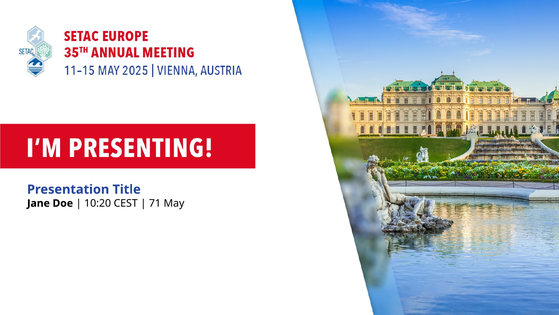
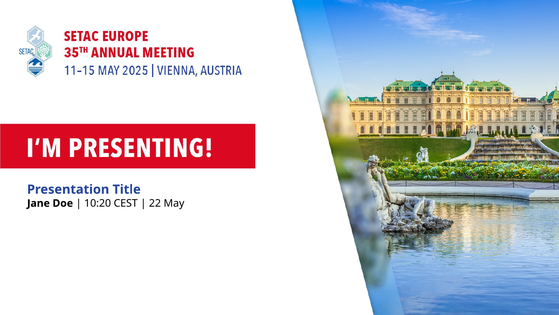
71: 71 -> 22 (155, 203)
